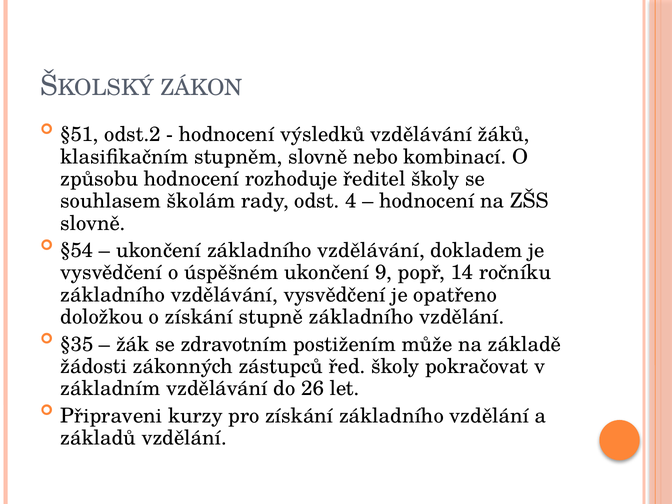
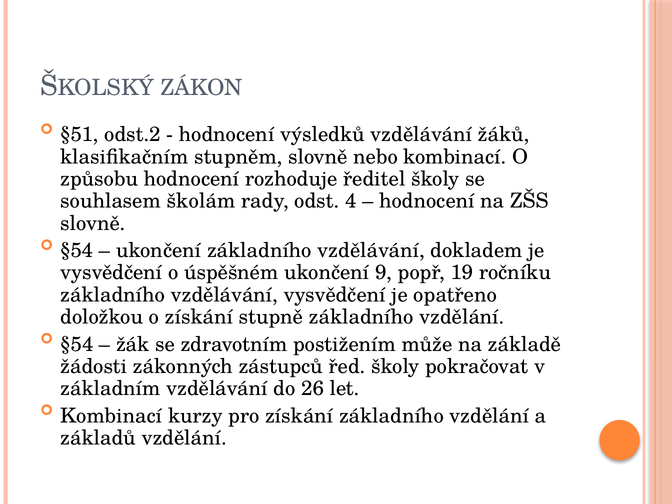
14: 14 -> 19 (462, 273)
§35: §35 -> §54 (77, 344)
Připraveni: Připraveni -> Kombinací (111, 416)
